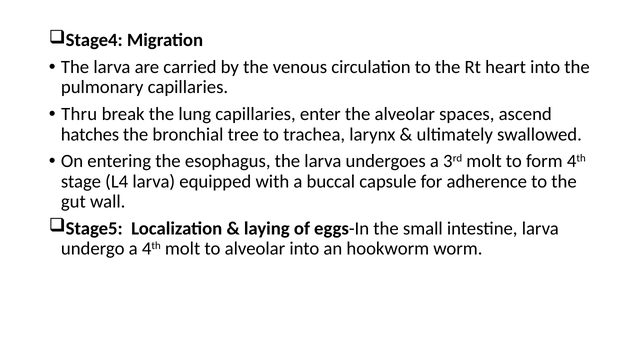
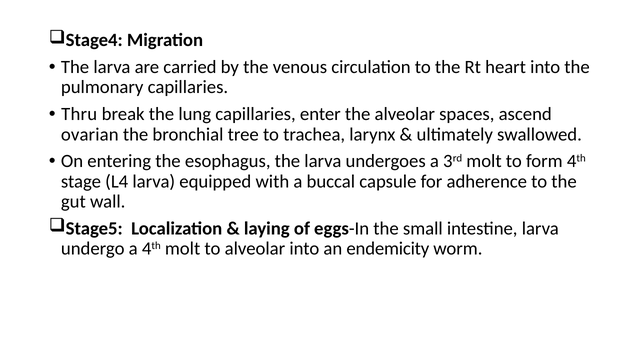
hatches: hatches -> ovarian (90, 134)
hookworm: hookworm -> endemicity (388, 249)
